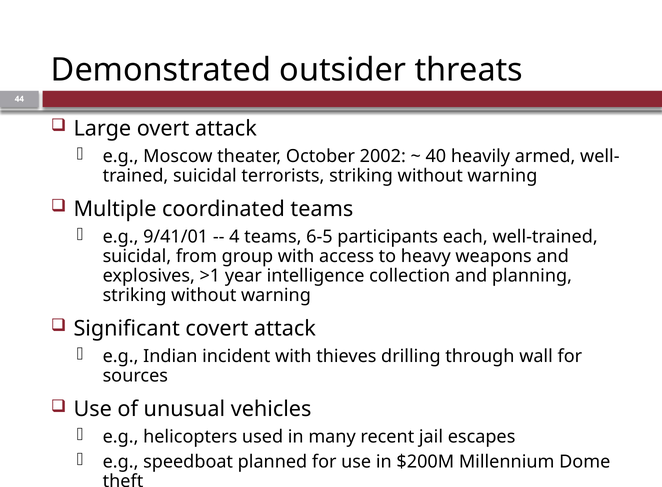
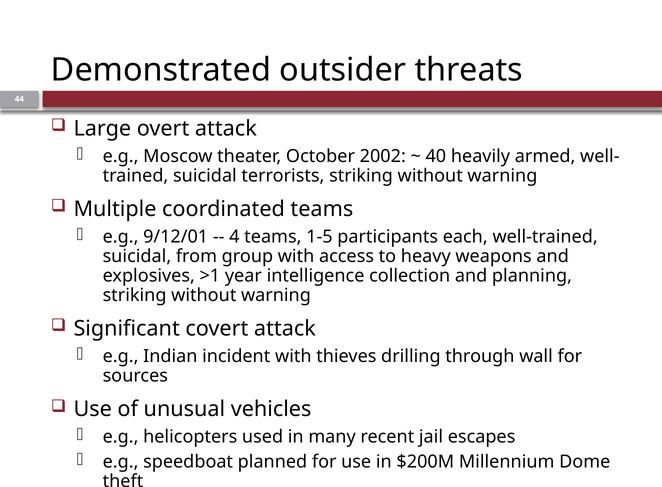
9/41/01: 9/41/01 -> 9/12/01 (176, 237)
6-5: 6-5 -> 1-5 (319, 237)
